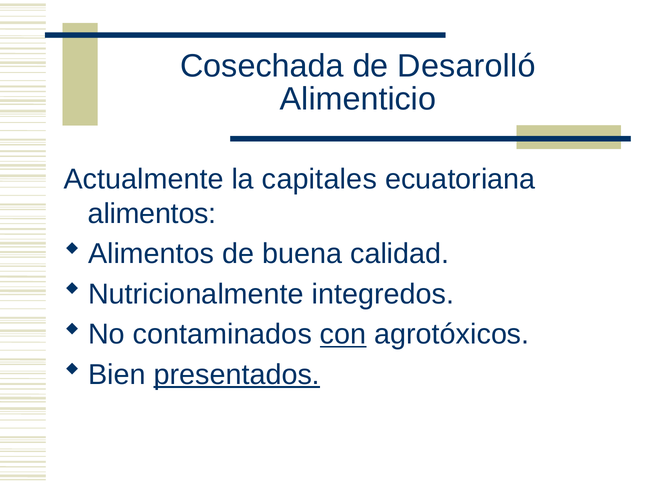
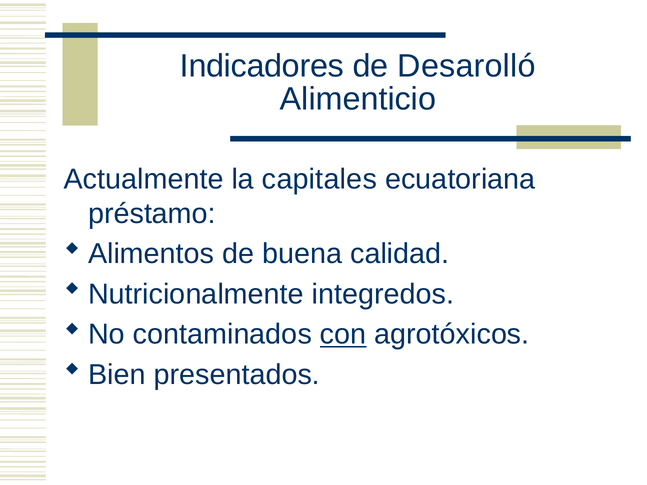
Cosechada: Cosechada -> Indicadores (262, 66)
alimentos: alimentos -> préstamo (152, 214)
presentados underline: present -> none (237, 375)
